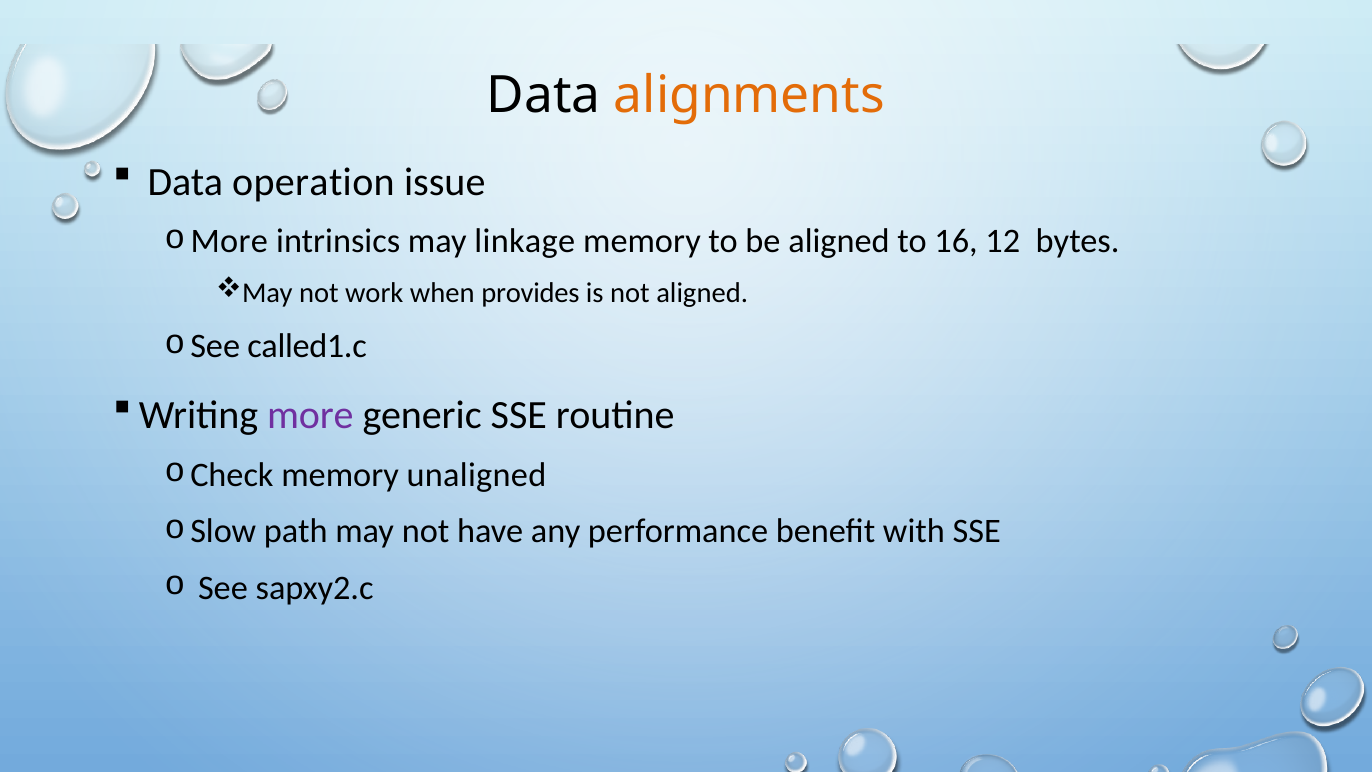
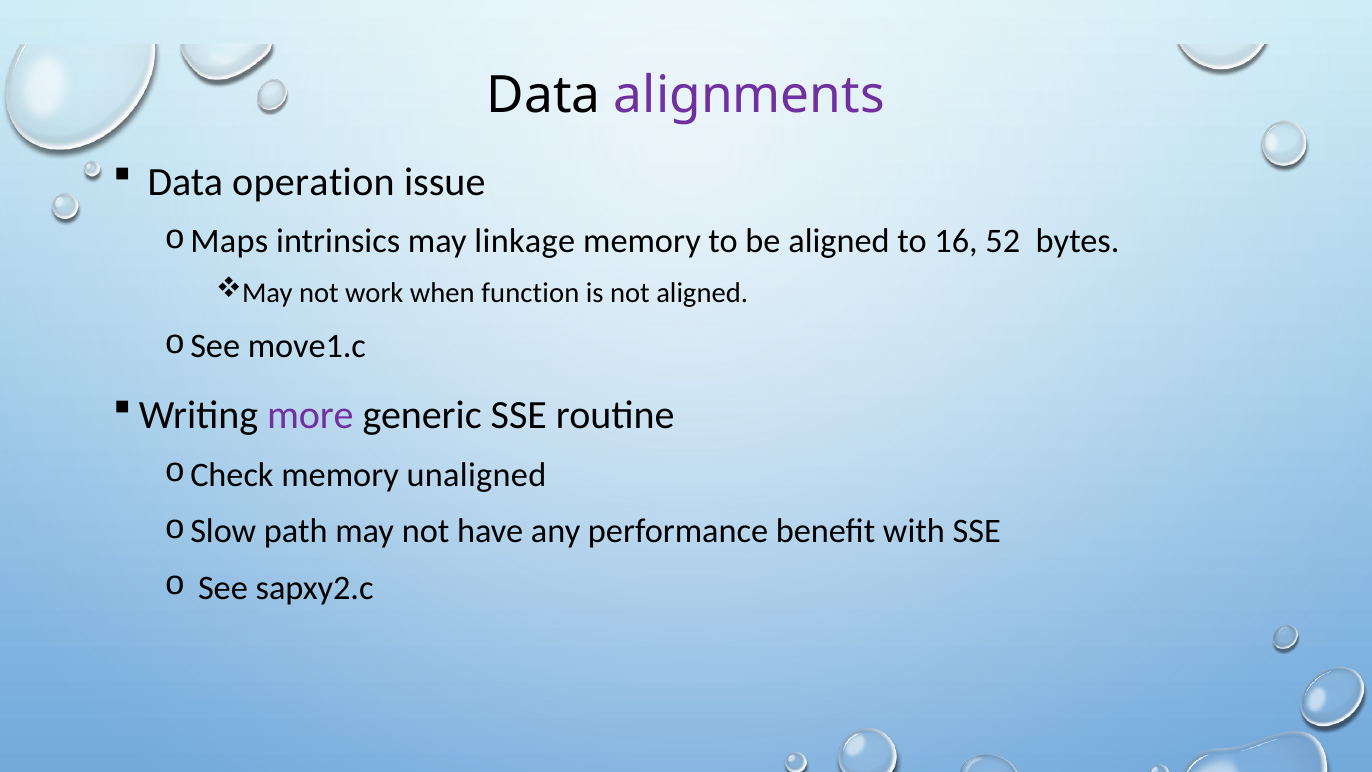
alignments colour: orange -> purple (749, 96)
More: More -> Maps (229, 242)
12: 12 -> 52 (1003, 242)
provides: provides -> function (530, 293)
called1.c: called1.c -> move1.c (307, 346)
